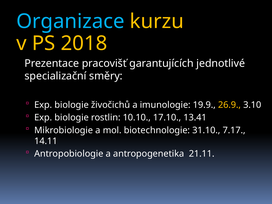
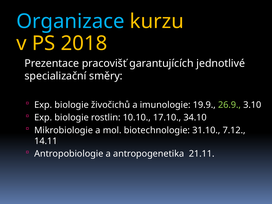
26.9 colour: yellow -> light green (230, 105)
13.41: 13.41 -> 34.10 (195, 118)
7.17: 7.17 -> 7.12 (234, 130)
